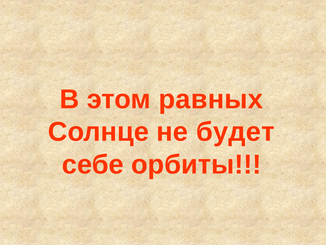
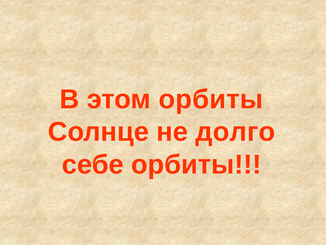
этом равных: равных -> орбиты (211, 99)
будет: будет -> долго (235, 132)
